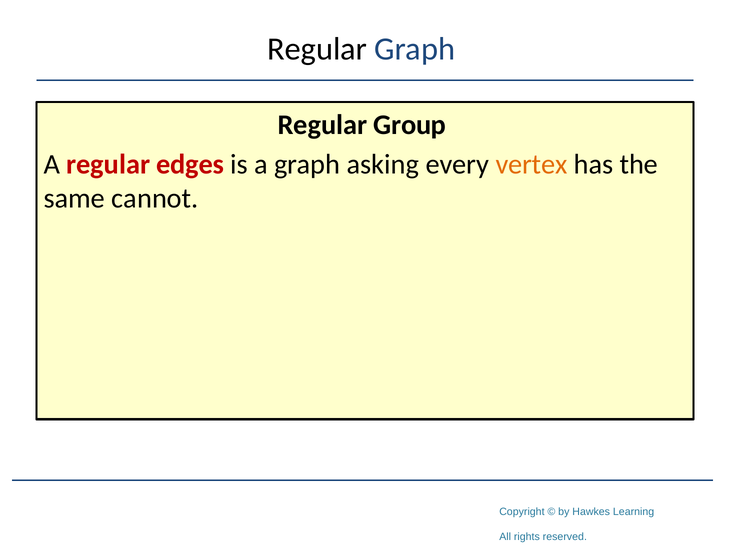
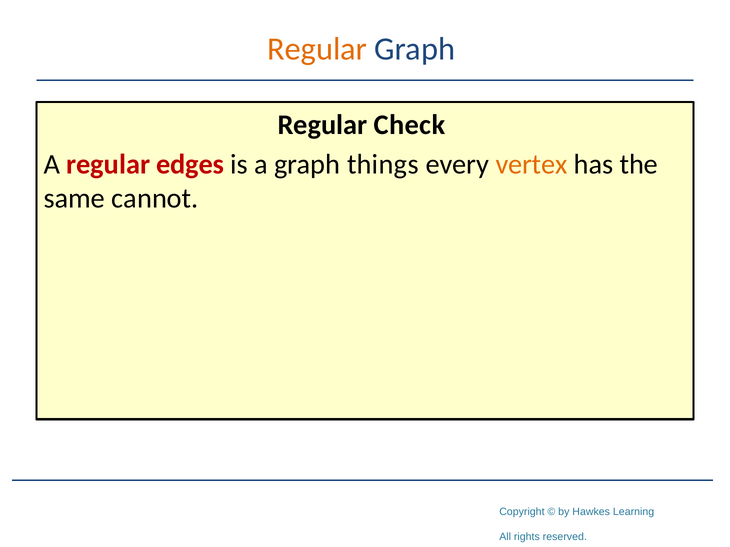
Regular colour: black -> orange (317, 49)
Group: Group -> Check (410, 125)
asking: asking -> things (383, 165)
